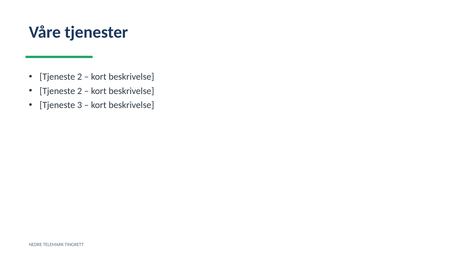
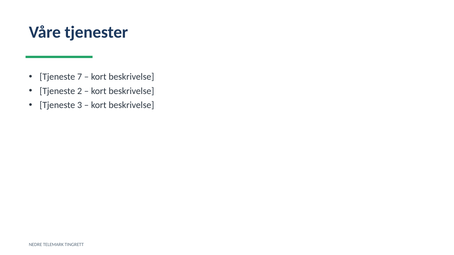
2: 2 -> 7 (80, 77)
